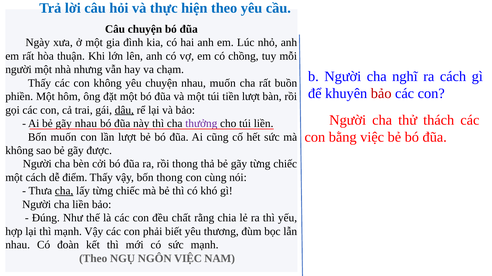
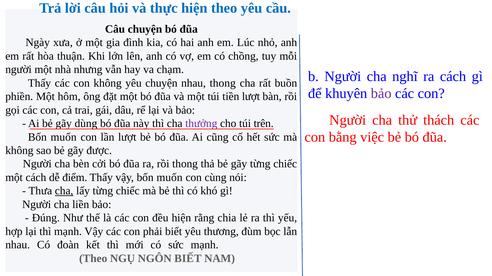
nhau muốn: muốn -> thong (223, 83)
bảo colour: red -> purple (381, 94)
dâu underline: present -> none (124, 110)
gãy nhau: nhau -> dùng (86, 124)
túi liền: liền -> trên (264, 124)
vậy bốn thong: thong -> muốn (170, 178)
đều chất: chất -> hiện (181, 218)
NGÔN VIỆC: VIỆC -> BIẾT (188, 259)
